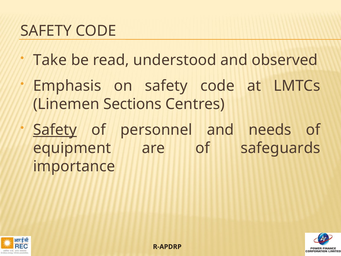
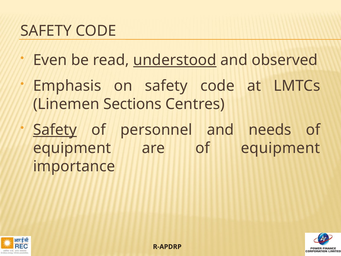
Take: Take -> Even (50, 60)
understood underline: none -> present (175, 60)
are of safeguards: safeguards -> equipment (280, 148)
